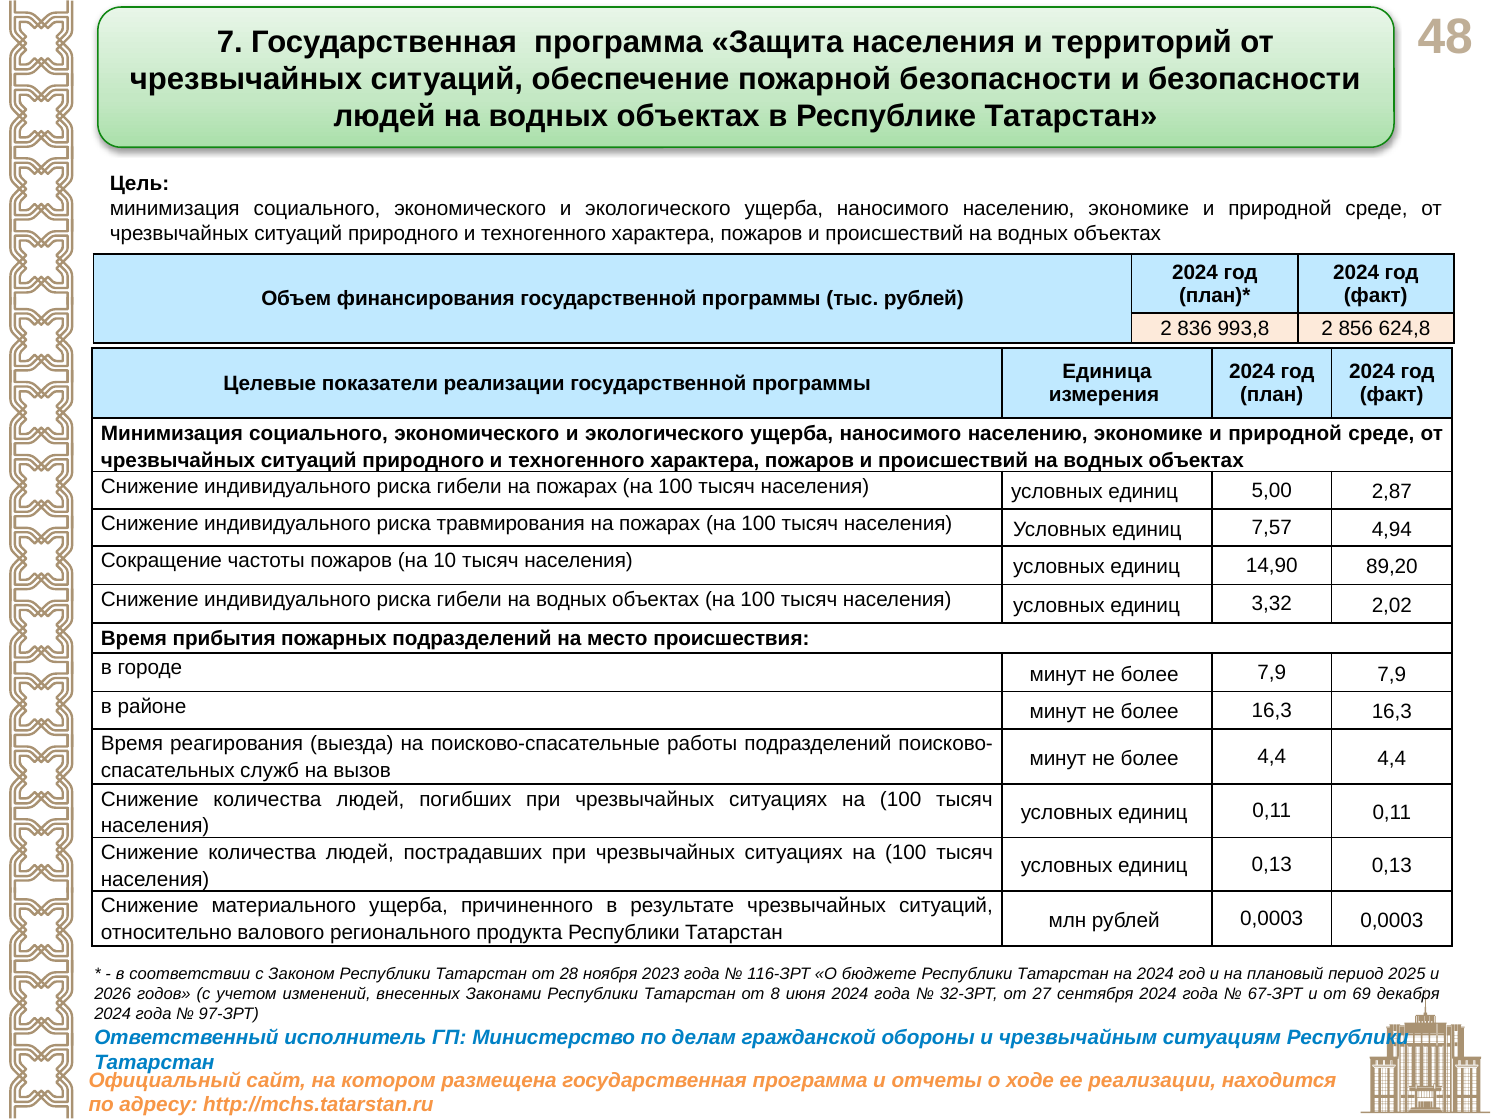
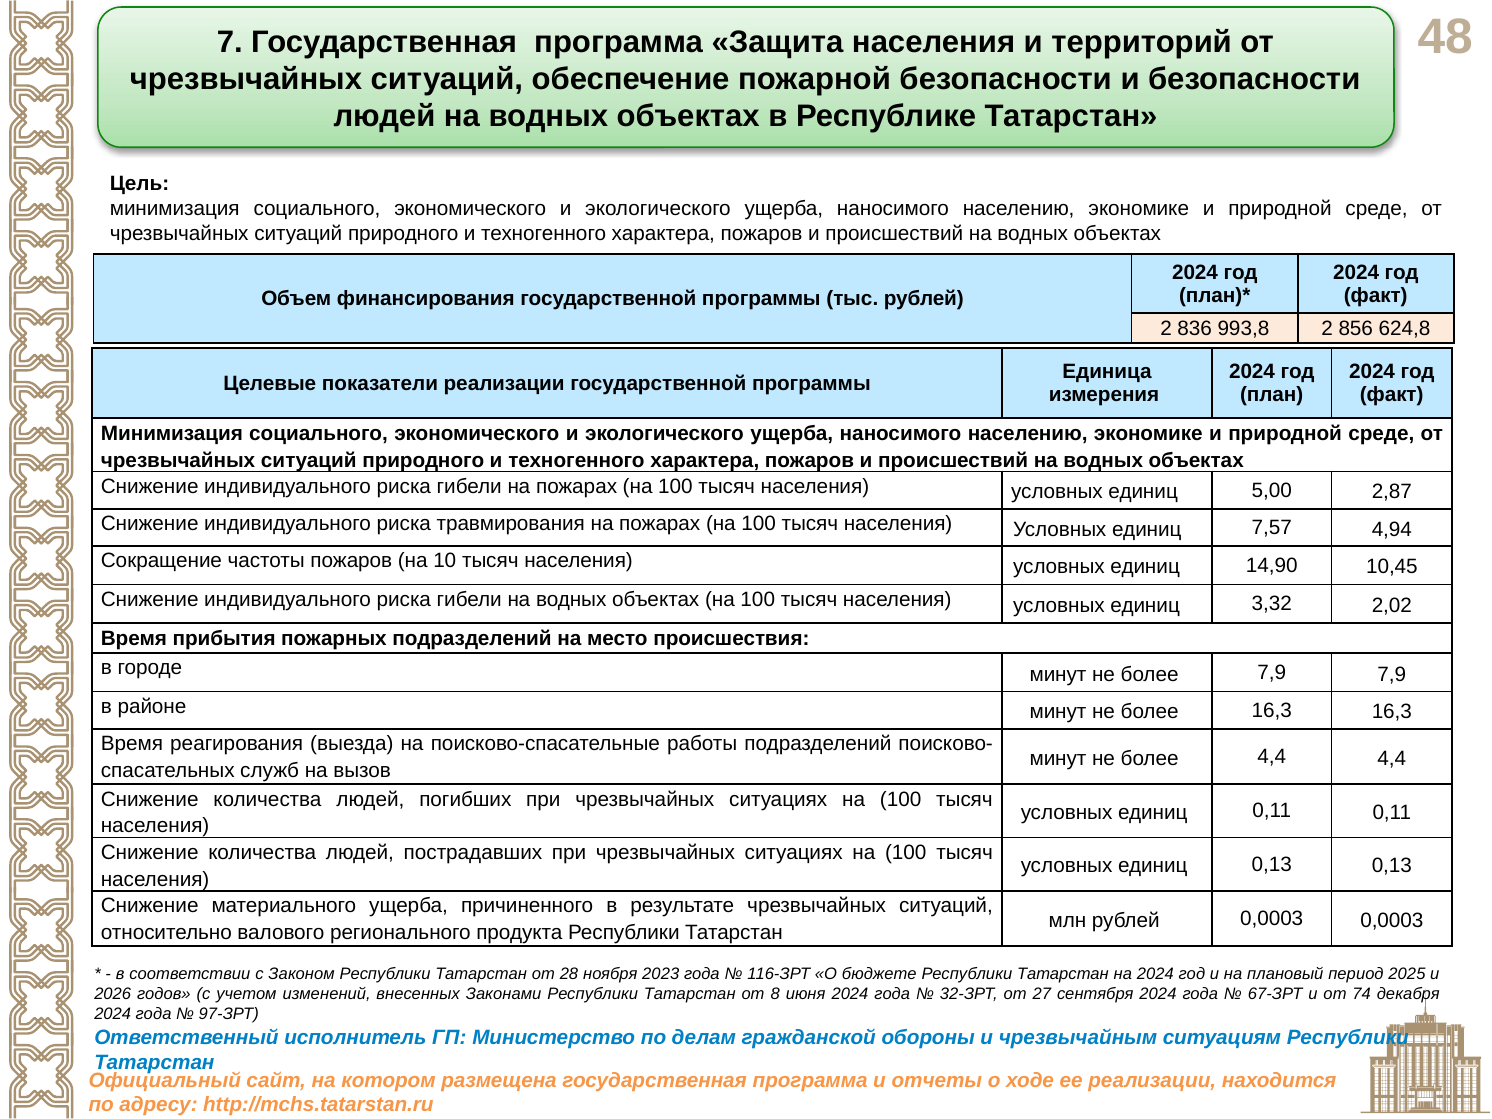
89,20: 89,20 -> 10,45 (1392, 567)
69: 69 -> 74 (1362, 994)
